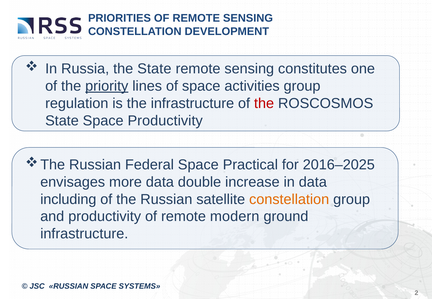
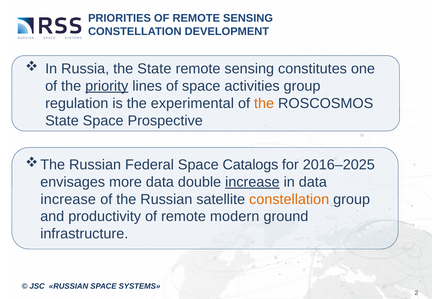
the infrastructure: infrastructure -> experimental (192, 103)
the colour: red -> orange (264, 103)
Space Productivity: Productivity -> Prospective (165, 121)
Practical: Practical -> Catalogs (250, 165)
increase underline: none -> present (252, 182)
including: including -> increase (68, 199)
